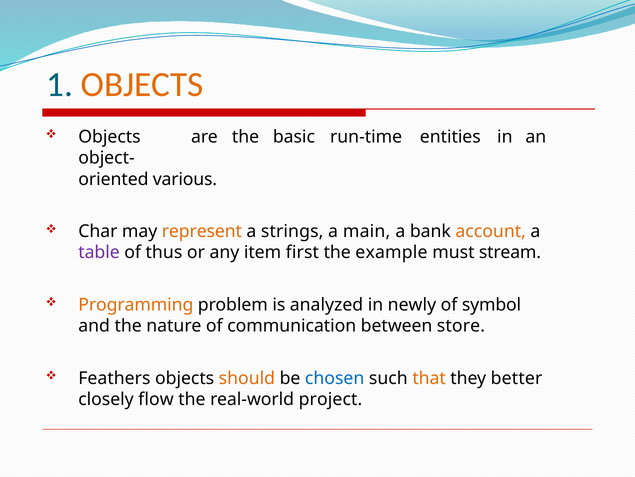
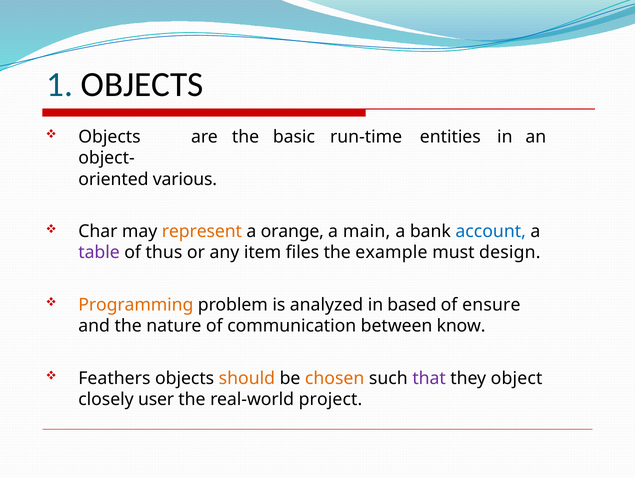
OBJECTS colour: orange -> black (142, 84)
strings: strings -> orange (292, 231)
account colour: orange -> blue (491, 231)
first: first -> files (302, 252)
stream: stream -> design (510, 252)
newly: newly -> based (412, 304)
symbol: symbol -> ensure (491, 304)
store: store -> know (461, 326)
chosen colour: blue -> orange (335, 378)
that colour: orange -> purple (429, 378)
better: better -> object (517, 378)
flow: flow -> user (156, 399)
